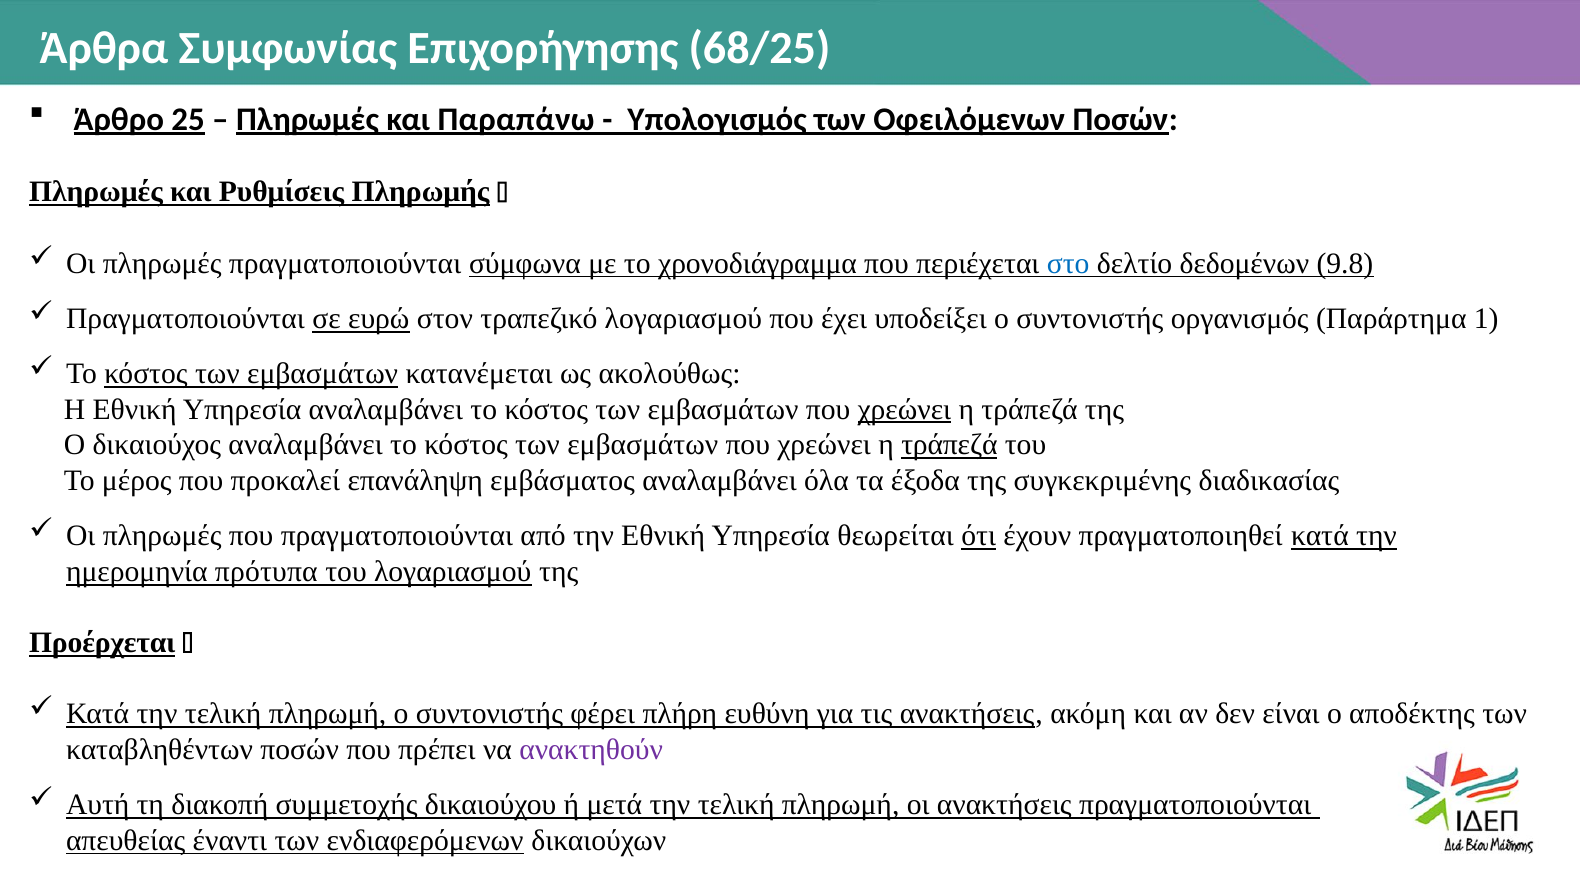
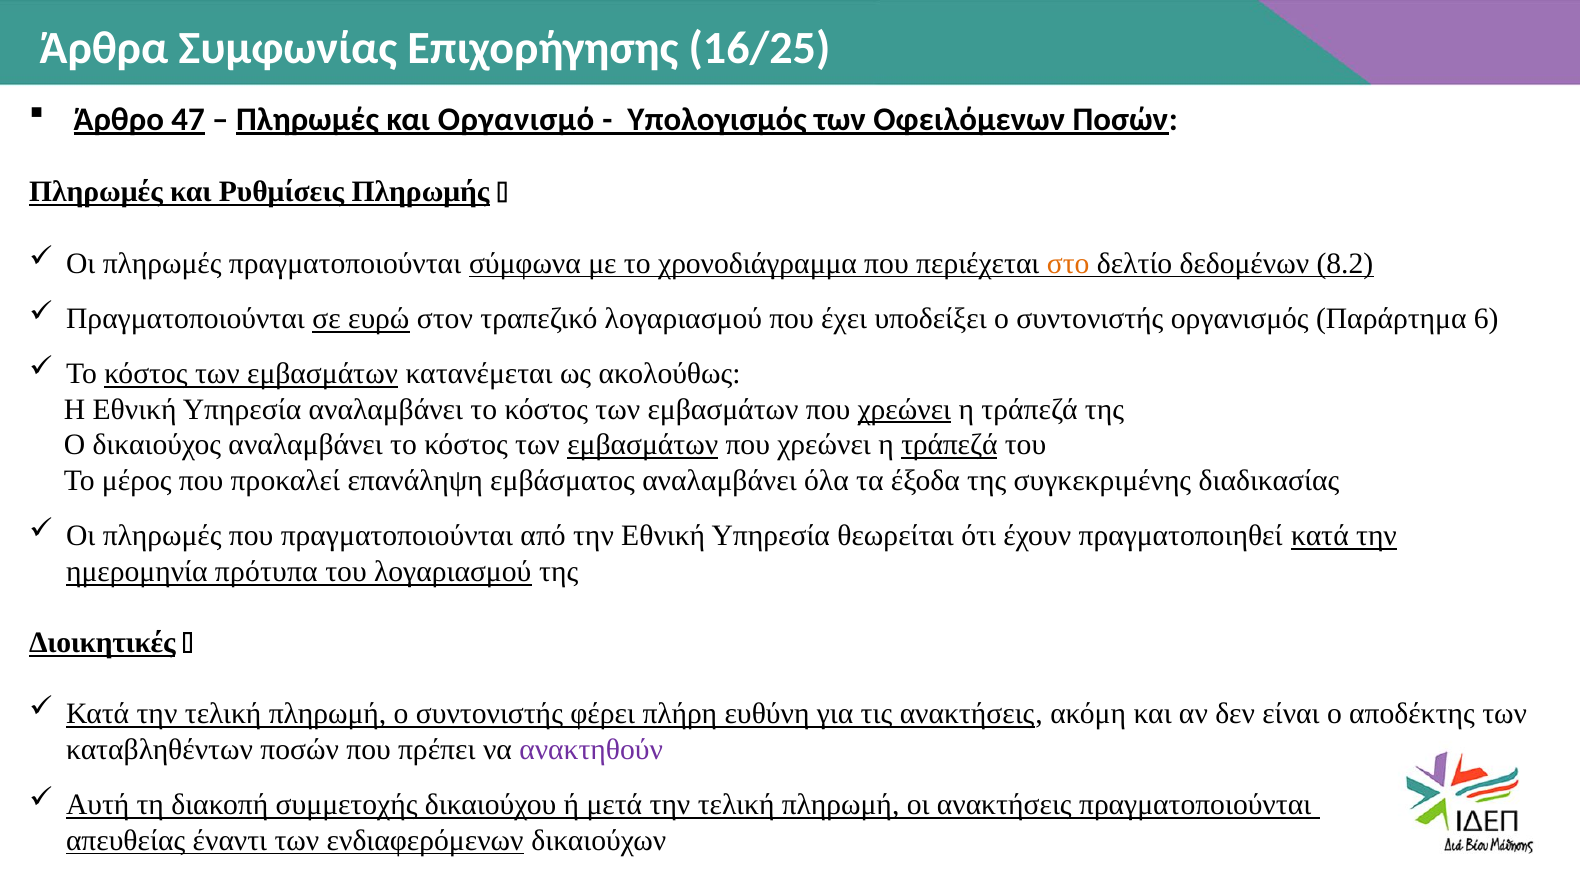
68/25: 68/25 -> 16/25 (759, 49)
25: 25 -> 47 (188, 119)
Παραπάνω: Παραπάνω -> Οργανισμό (516, 119)
στο colour: blue -> orange (1068, 263)
9.8: 9.8 -> 8.2 (1345, 263)
1: 1 -> 6 (1486, 319)
εμβασμάτων underline: none -> present (643, 445)
ότι underline: present -> none (979, 536)
Προέρχεται: Προέρχεται -> Διοικητικές (102, 643)
